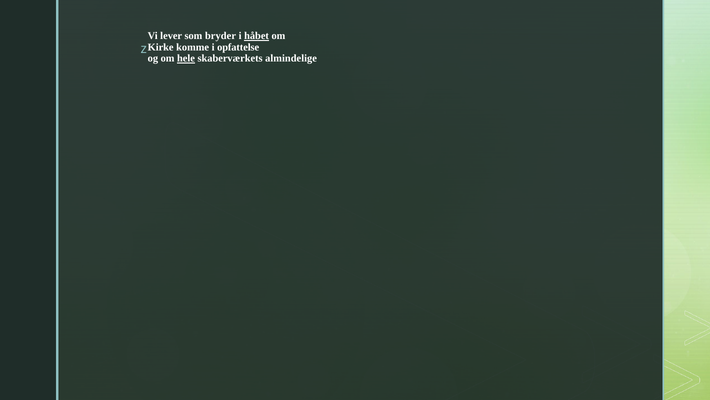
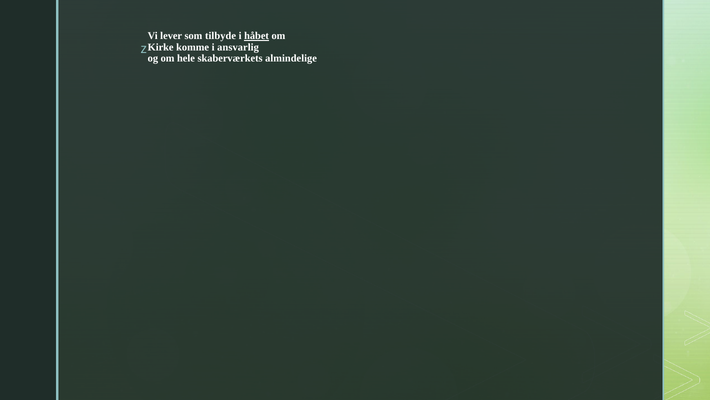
bryder: bryder -> tilbyde (221, 36)
opfattelse: opfattelse -> ansvarlig (238, 47)
hele underline: present -> none (186, 58)
